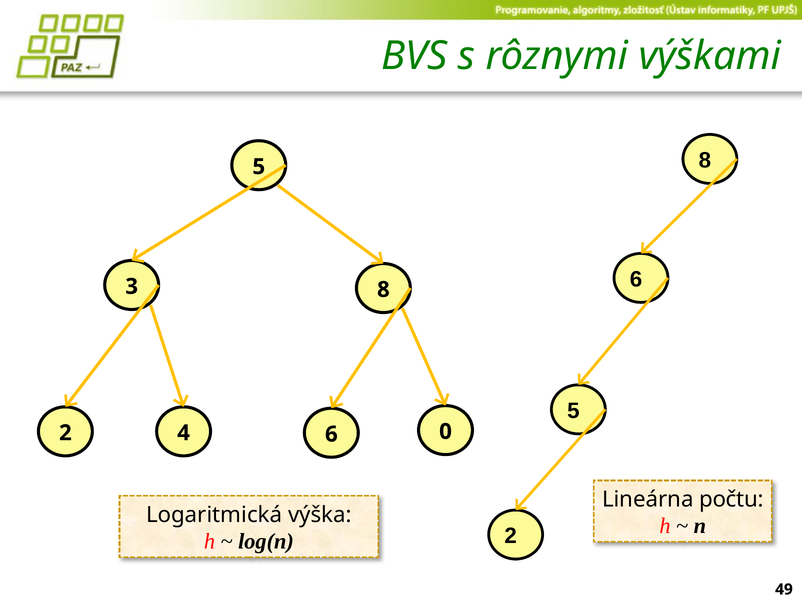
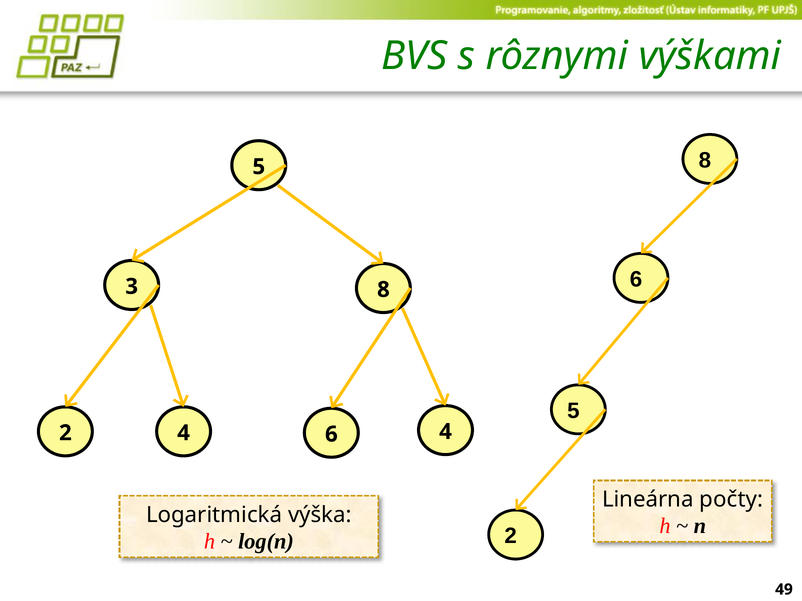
6 0: 0 -> 4 (446, 432)
počtu: počtu -> počty (731, 500)
